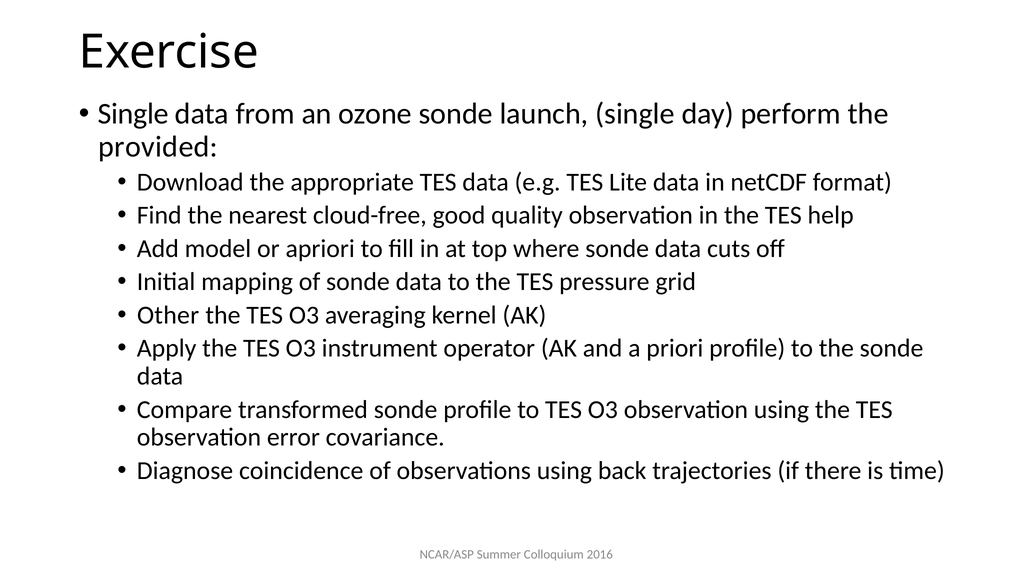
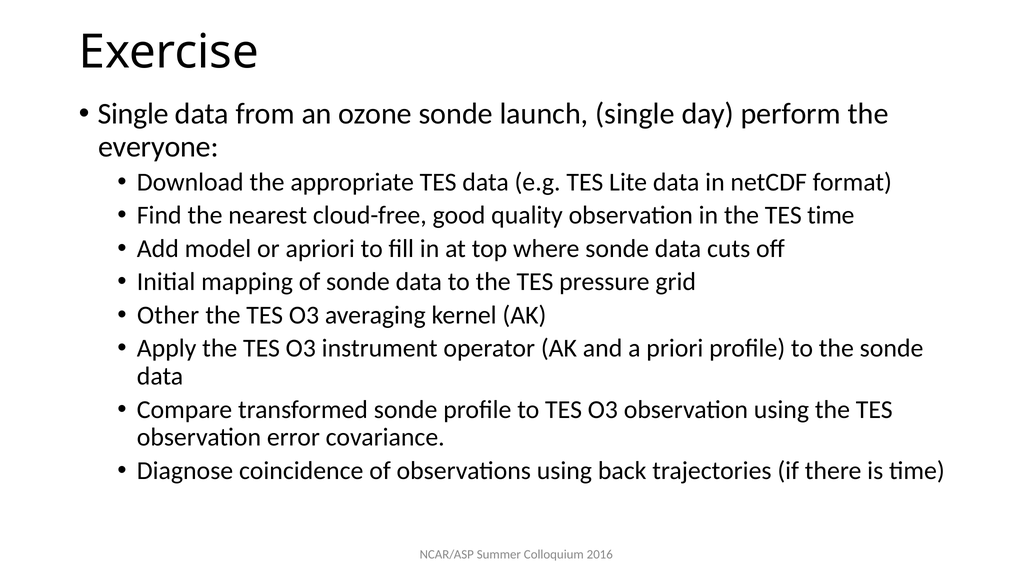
provided: provided -> everyone (158, 147)
TES help: help -> time (831, 215)
